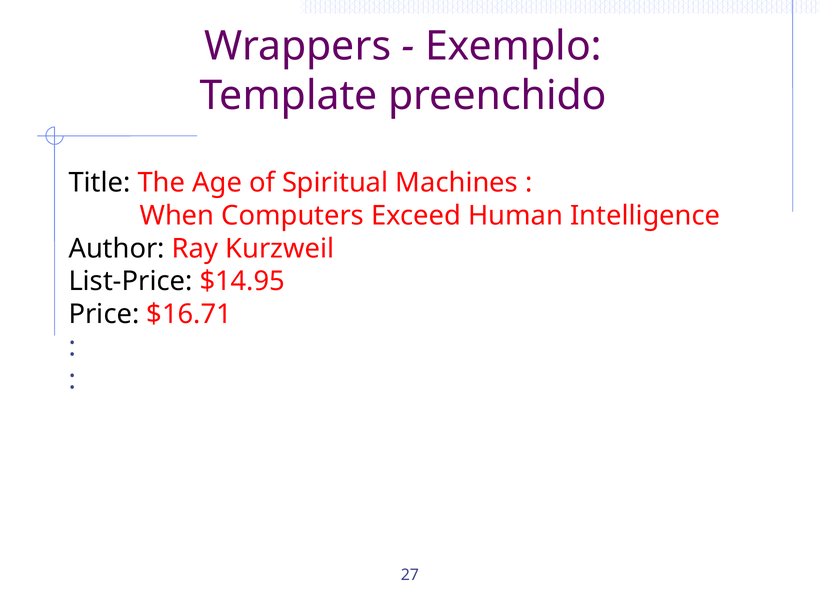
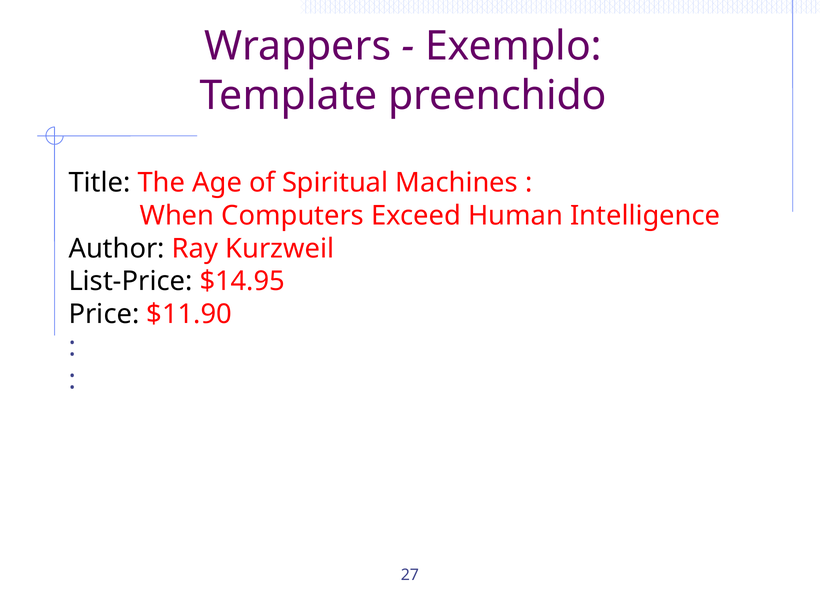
$16.71: $16.71 -> $11.90 (189, 314)
